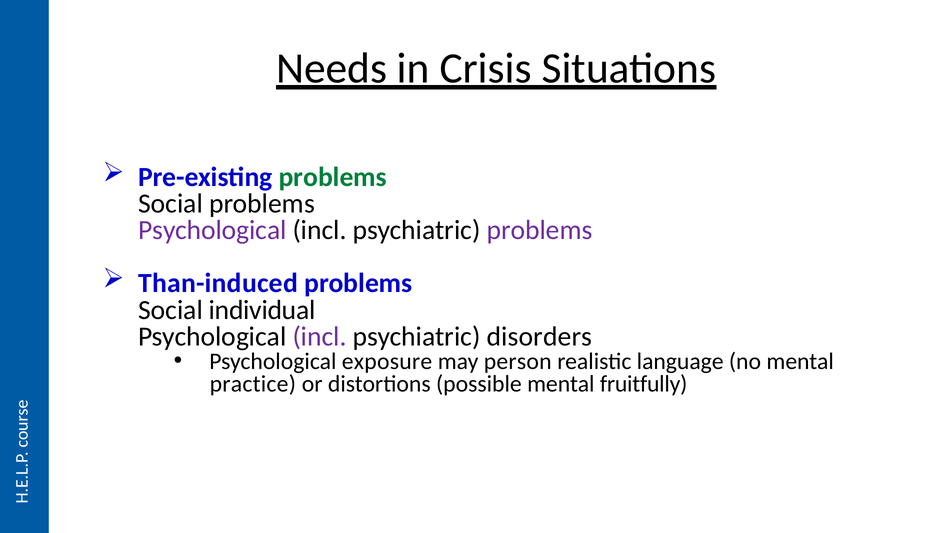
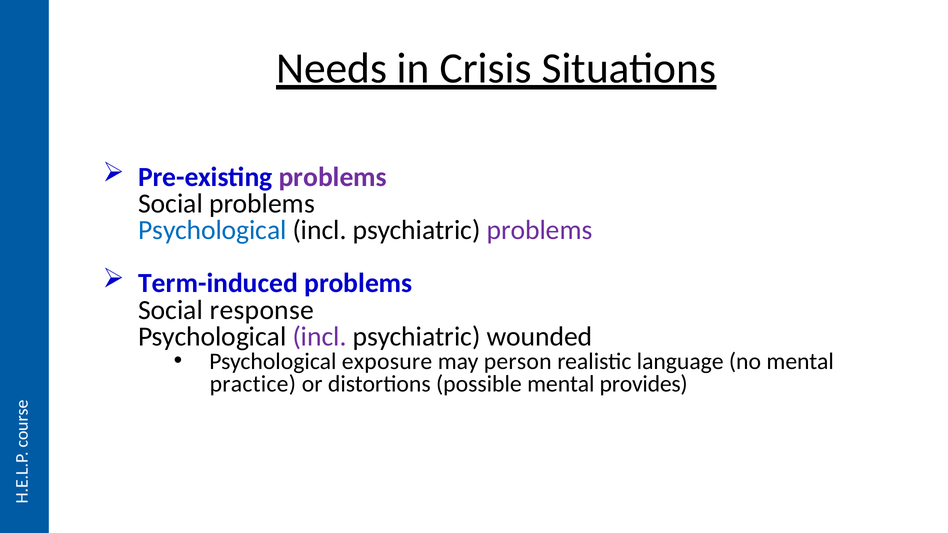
problems colour: green -> purple (333, 177)
Psychological colour: purple -> blue (212, 230)
Than-induced: Than-induced -> Term-induced (218, 284)
individual: individual -> response (262, 310)
disorders: disorders -> wounded (539, 337)
fruitfully: fruitfully -> provides (644, 384)
